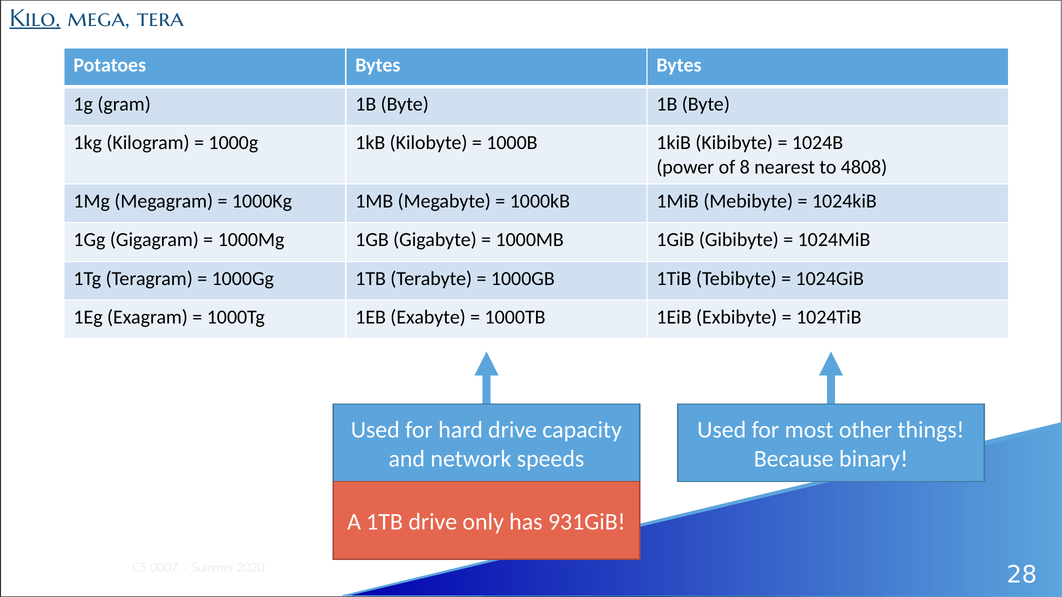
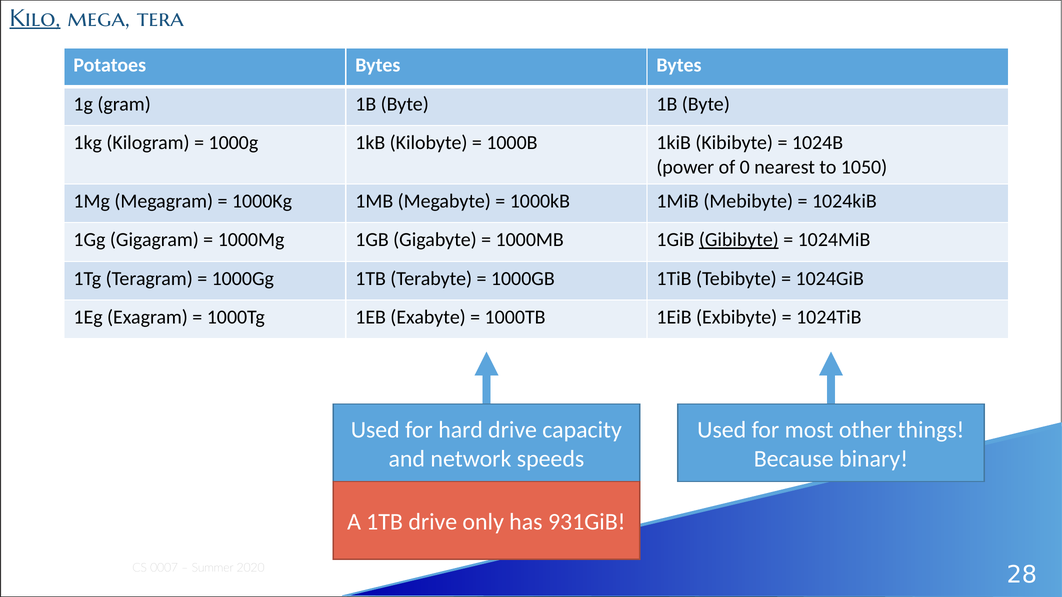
8: 8 -> 0 (745, 167)
4808: 4808 -> 1050 (864, 167)
Gibibyte underline: none -> present (739, 240)
